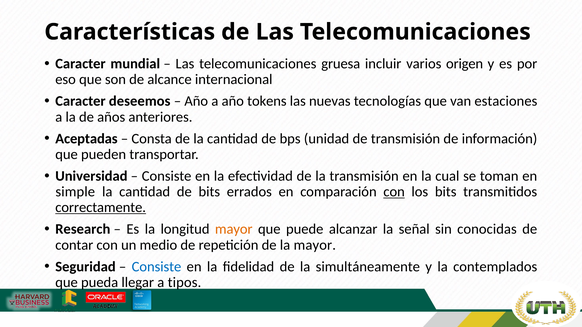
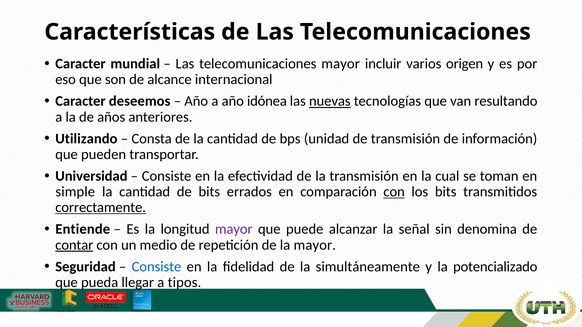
telecomunicaciones gruesa: gruesa -> mayor (341, 64)
tokens: tokens -> idónea (267, 101)
nuevas underline: none -> present (330, 101)
estaciones: estaciones -> resultando (506, 101)
Aceptadas: Aceptadas -> Utilizando (86, 139)
Research: Research -> Entiende (83, 229)
mayor colour: orange -> purple (234, 229)
conocidas: conocidas -> denomina (487, 229)
contar underline: none -> present (74, 245)
contemplados: contemplados -> potencializado (495, 267)
